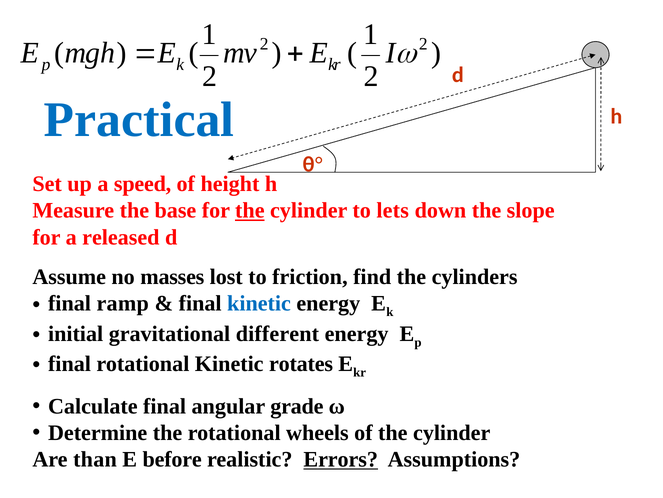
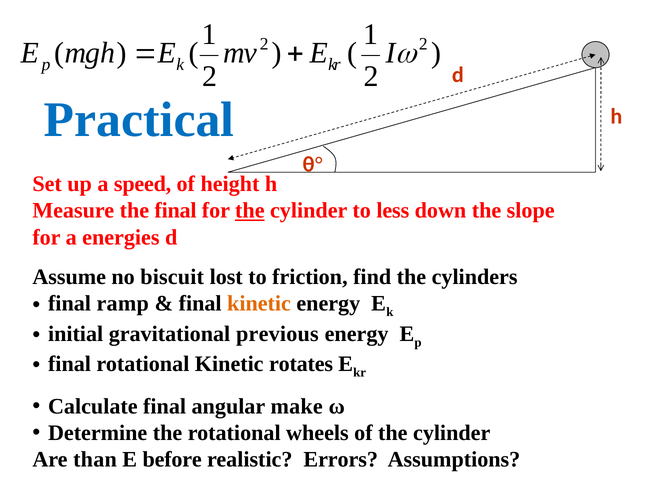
the base: base -> final (176, 210)
lets: lets -> less (393, 210)
released: released -> energies (121, 237)
masses: masses -> biscuit (172, 277)
kinetic colour: blue -> orange (259, 303)
different: different -> previous (277, 333)
grade: grade -> make (297, 406)
Errors underline: present -> none (341, 459)
